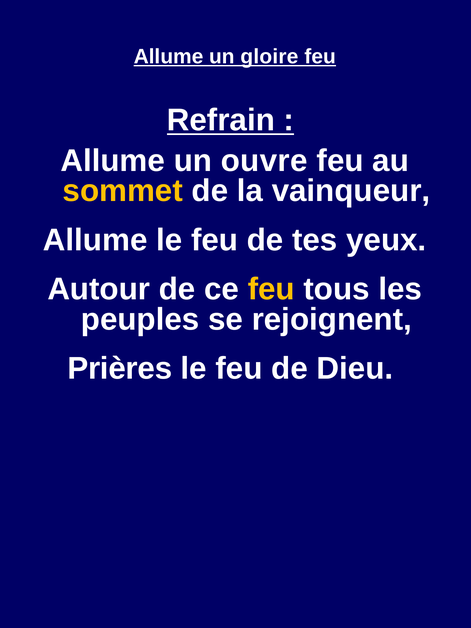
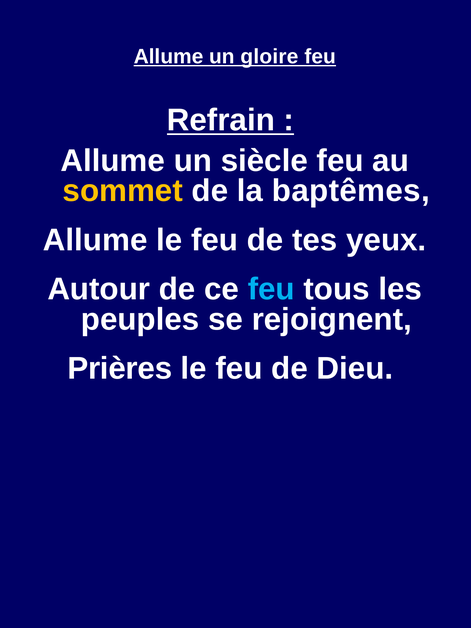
ouvre: ouvre -> siècle (264, 161)
vainqueur: vainqueur -> baptêmes (351, 191)
feu colour: yellow -> light blue (271, 289)
